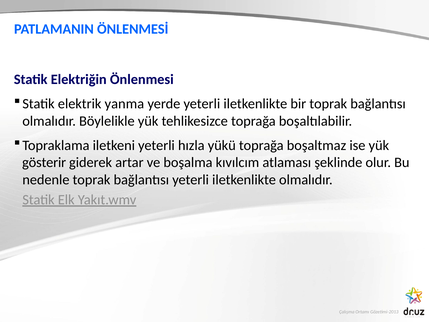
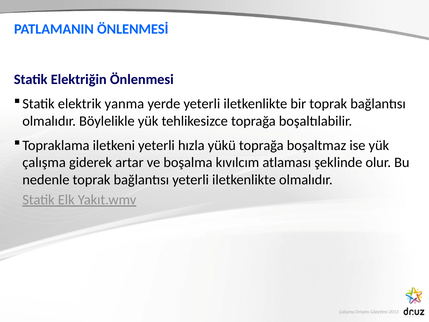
gösterir: gösterir -> çalışma (44, 162)
